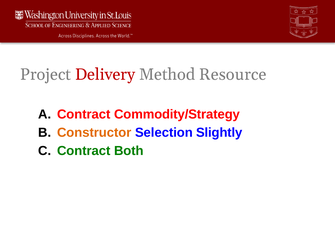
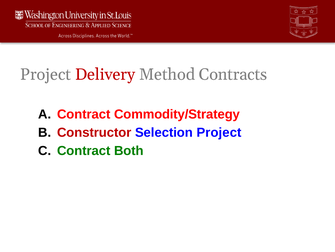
Resource: Resource -> Contracts (233, 74)
Constructor colour: orange -> red (94, 132)
Selection Slightly: Slightly -> Project (219, 132)
